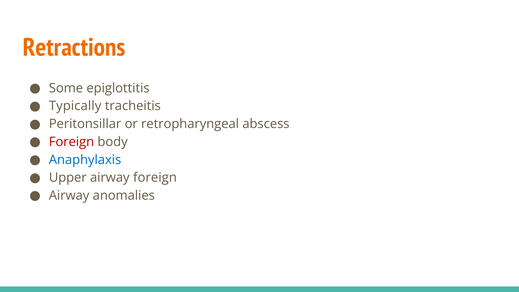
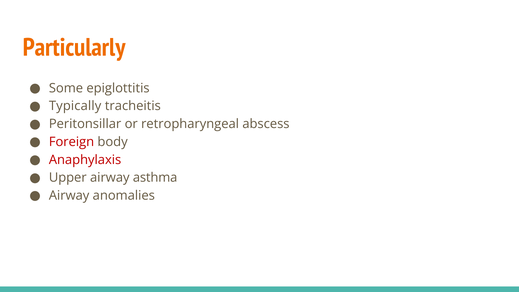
Retractions: Retractions -> Particularly (74, 47)
Anaphylaxis colour: blue -> red (85, 160)
airway foreign: foreign -> asthma (155, 178)
